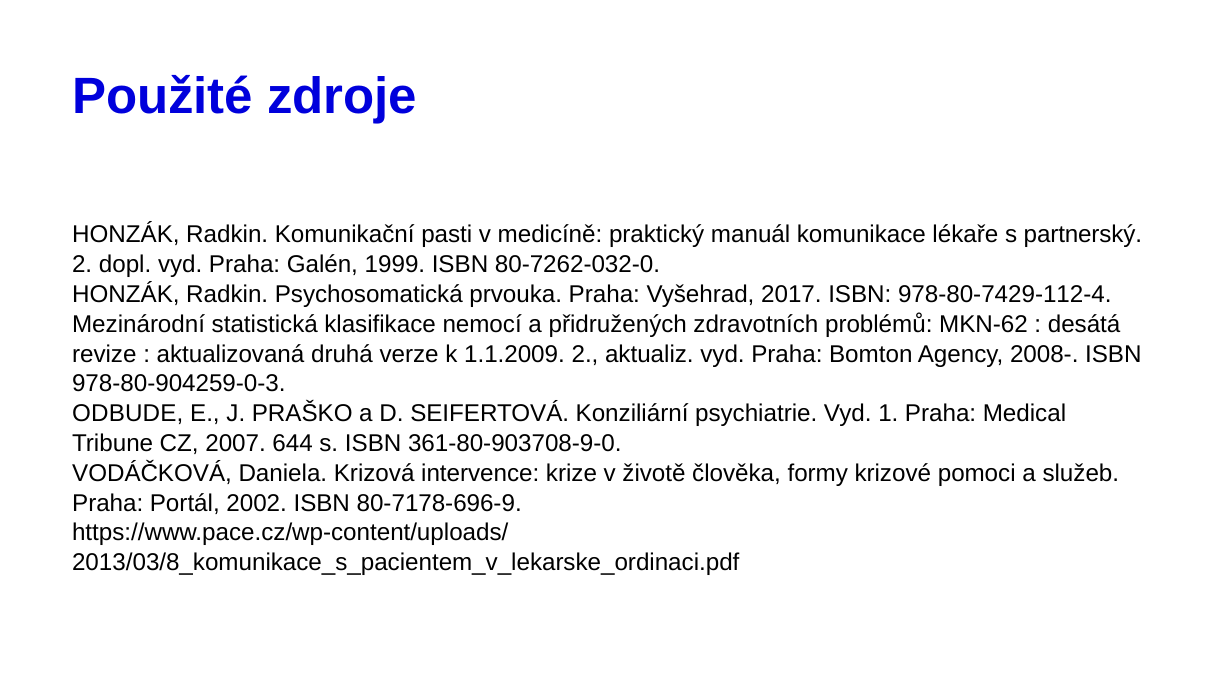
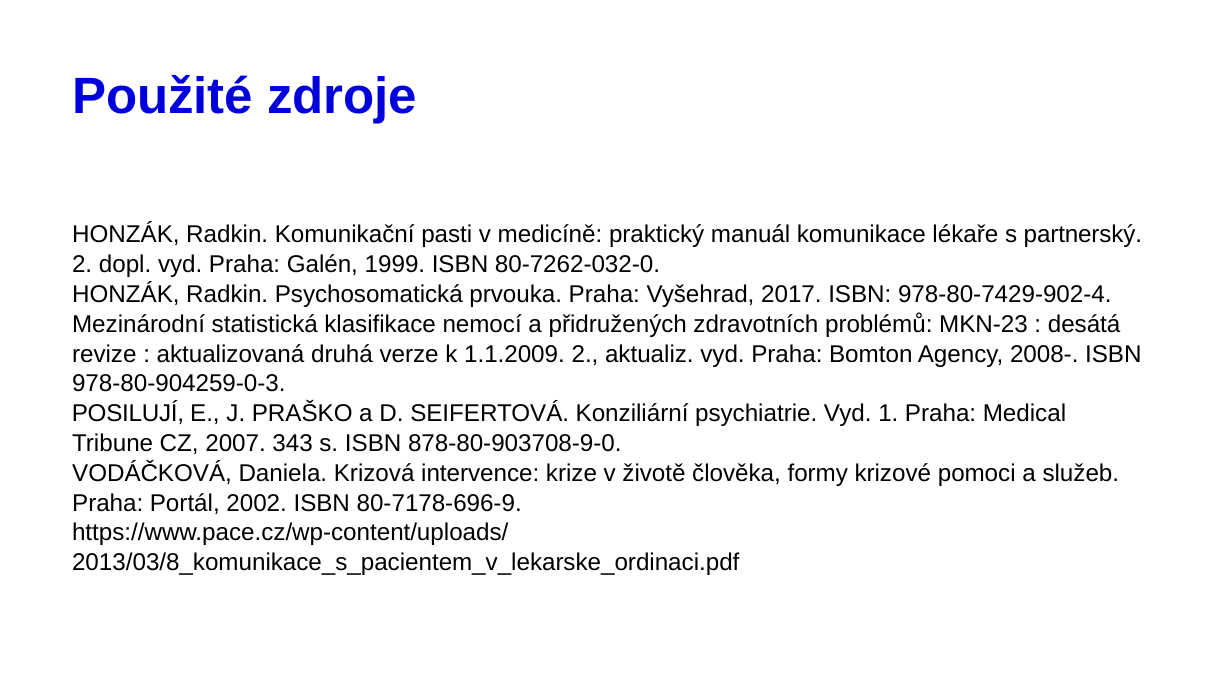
978-80-7429-112-4: 978-80-7429-112-4 -> 978-80-7429-902-4 (1005, 294)
MKN-62: MKN-62 -> MKN-23 (984, 324)
ODBUDE: ODBUDE -> POSILUJÍ (128, 413)
644: 644 -> 343 (293, 443)
361-80-903708-9-0: 361-80-903708-9-0 -> 878-80-903708-9-0 (515, 443)
